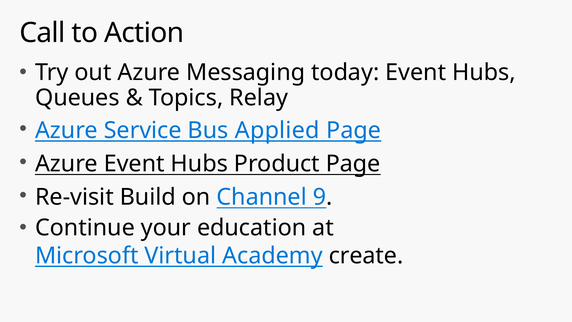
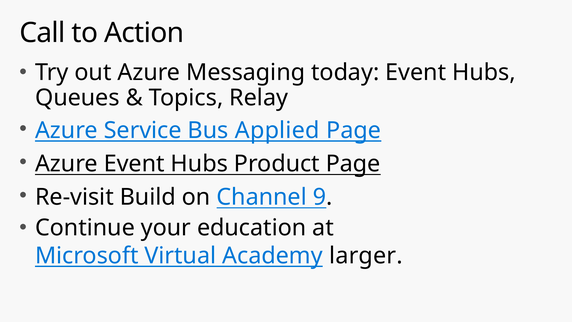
create: create -> larger (366, 256)
